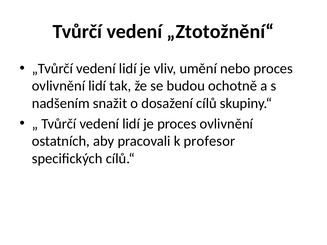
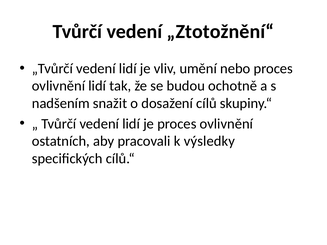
profesor: profesor -> výsledky (209, 141)
